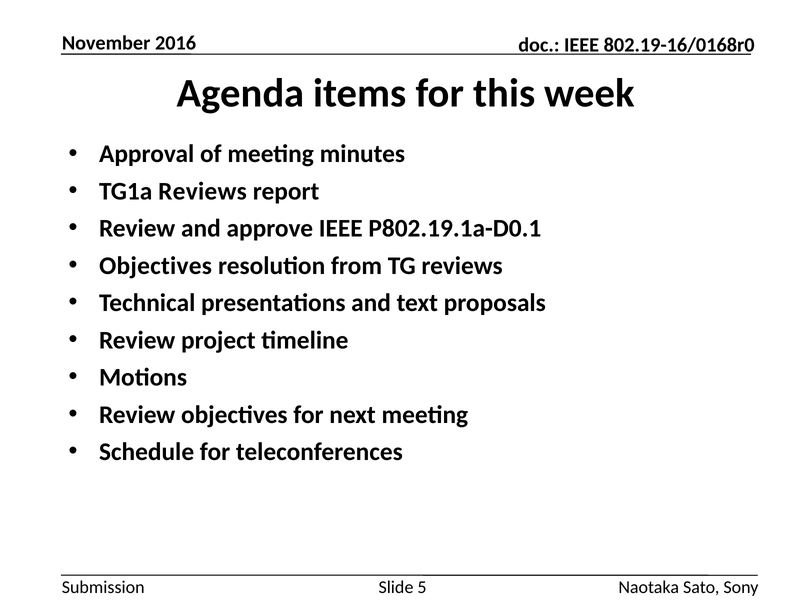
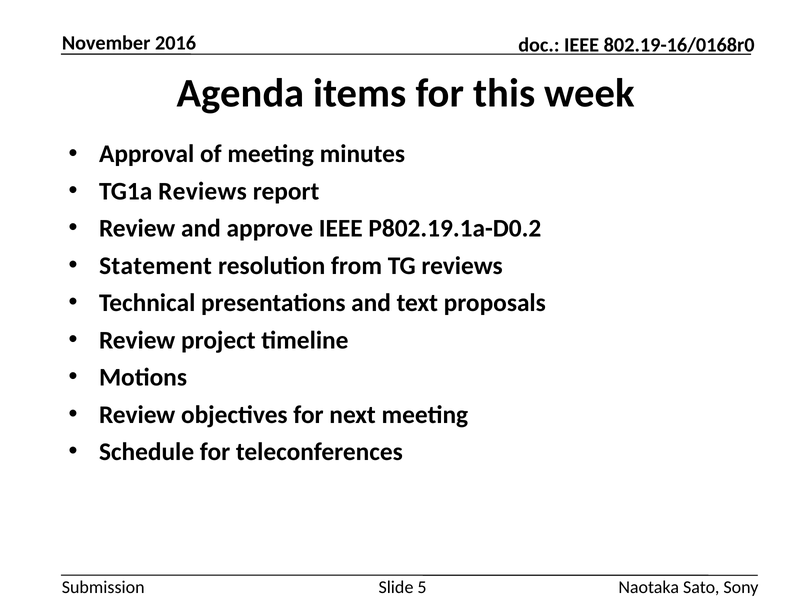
P802.19.1a-D0.1: P802.19.1a-D0.1 -> P802.19.1a-D0.2 (455, 229)
Objectives: Objectives -> Statement (156, 266)
